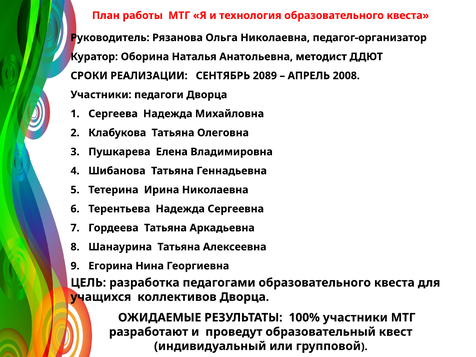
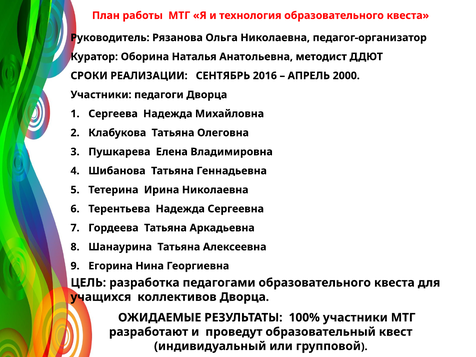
2089: 2089 -> 2016 (265, 76)
2008: 2008 -> 2000 (346, 76)
